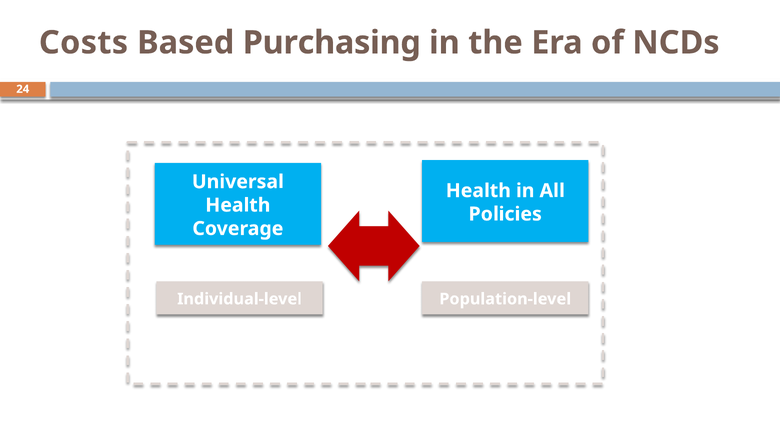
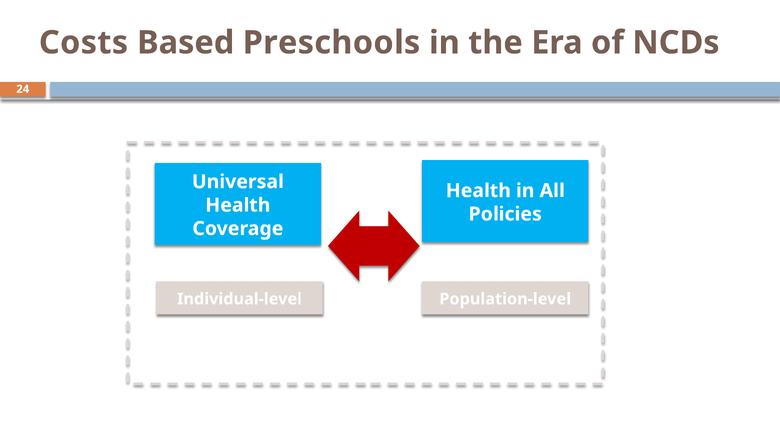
Purchasing: Purchasing -> Preschools (331, 43)
